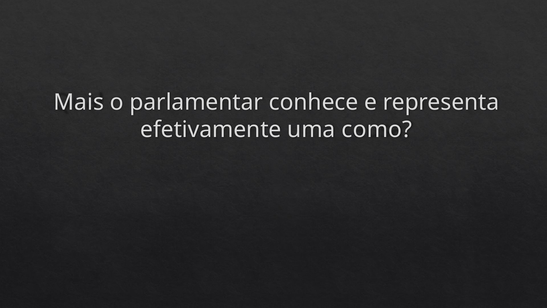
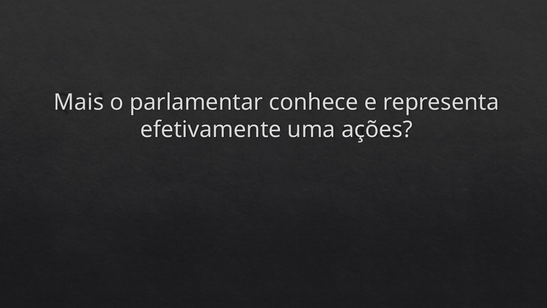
como: como -> ações (377, 129)
